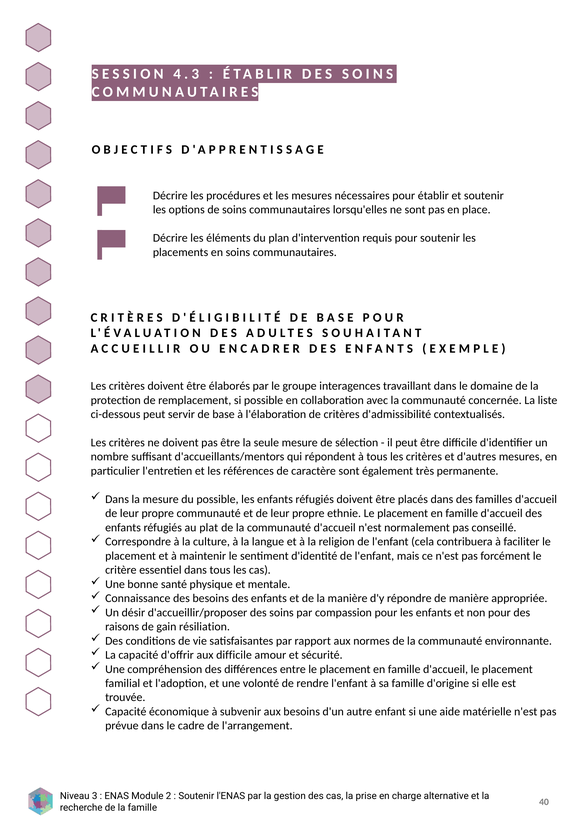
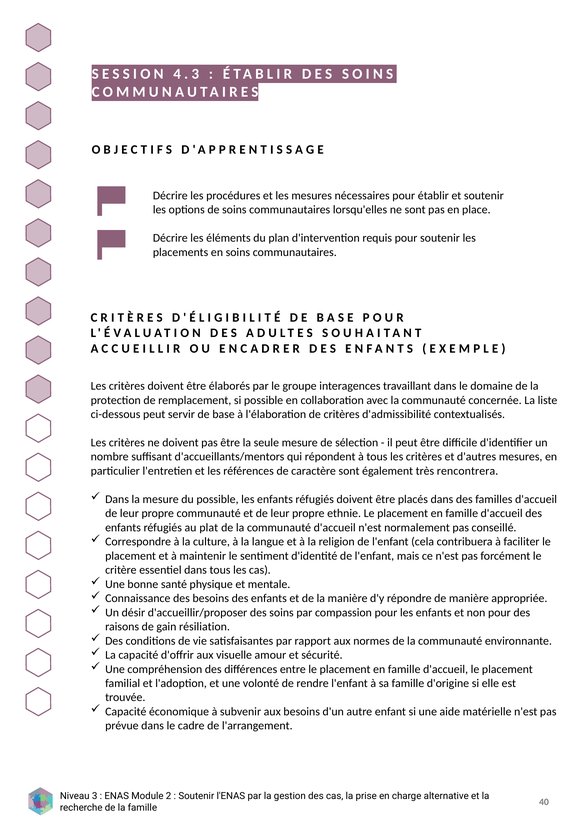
permanente: permanente -> rencontrera (468, 471)
aux difficile: difficile -> visuelle (234, 655)
